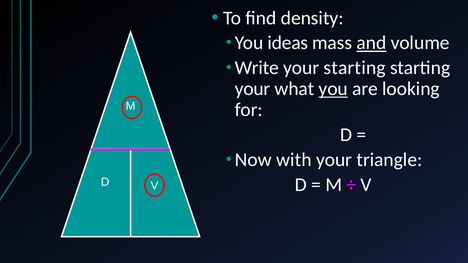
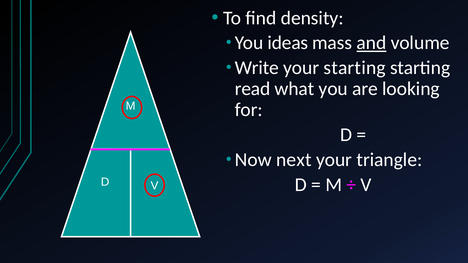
your: your -> read (253, 89)
you underline: present -> none (333, 89)
with: with -> next (294, 160)
